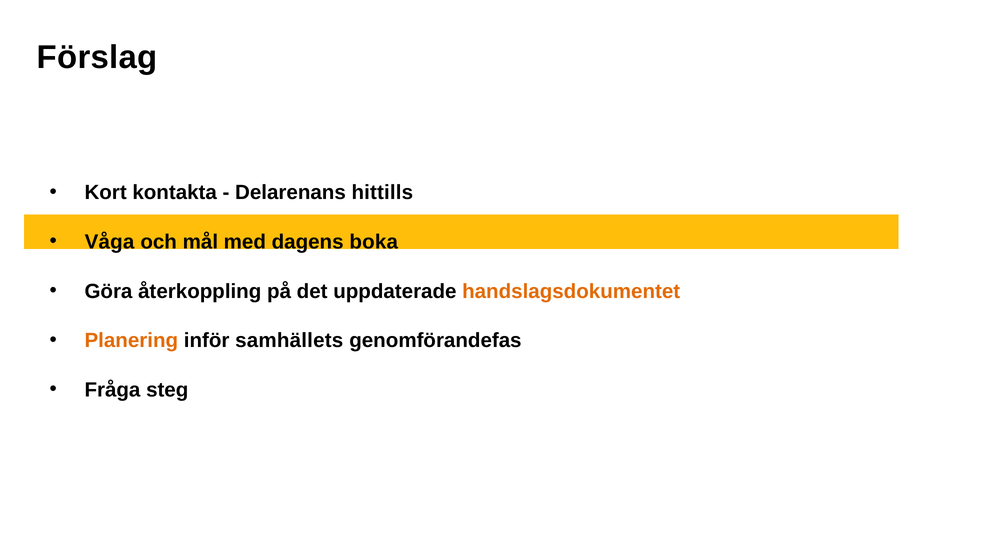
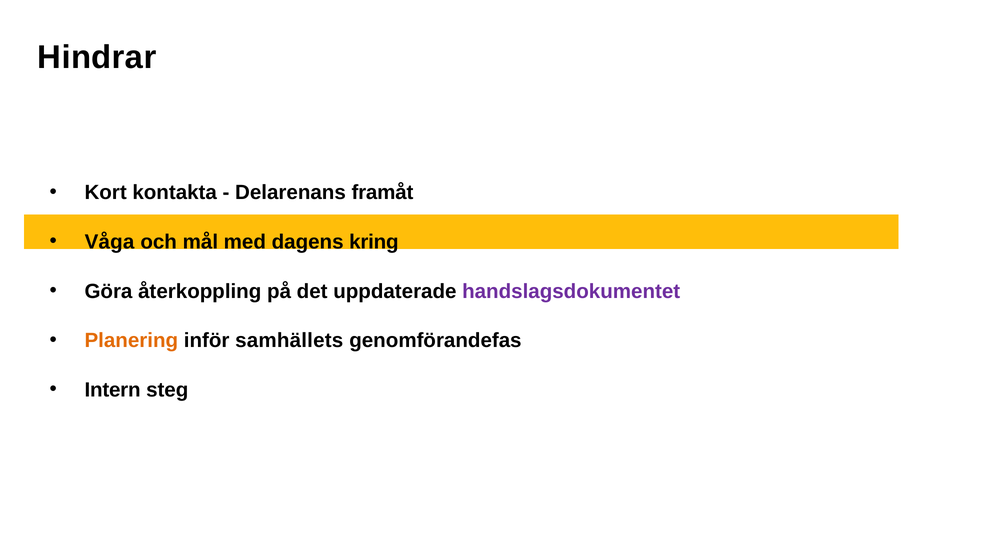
Förslag: Förslag -> Hindrar (97, 57)
hittills: hittills -> framåt (382, 193)
boka: boka -> kring (374, 242)
handslagsdokumentet colour: orange -> purple (571, 291)
Fråga: Fråga -> Intern (113, 390)
